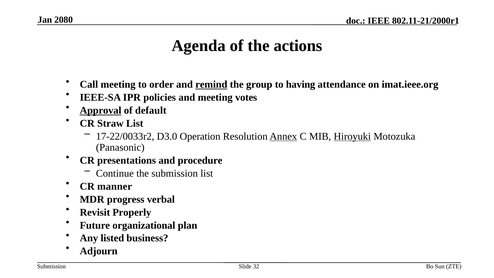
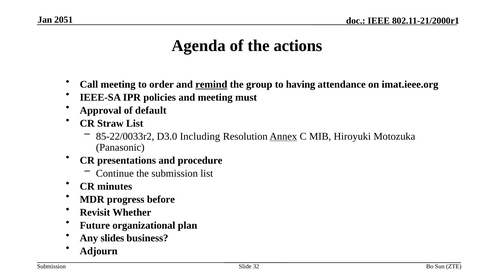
2080: 2080 -> 2051 (64, 20)
votes: votes -> must (246, 97)
Approval underline: present -> none (101, 110)
17-22/0033r2: 17-22/0033r2 -> 85-22/0033r2 (125, 136)
Operation: Operation -> Including (200, 136)
Hiroyuki underline: present -> none (352, 136)
manner: manner -> minutes (115, 186)
verbal: verbal -> before (161, 199)
Properly: Properly -> Whether (132, 212)
listed: listed -> slides (112, 238)
